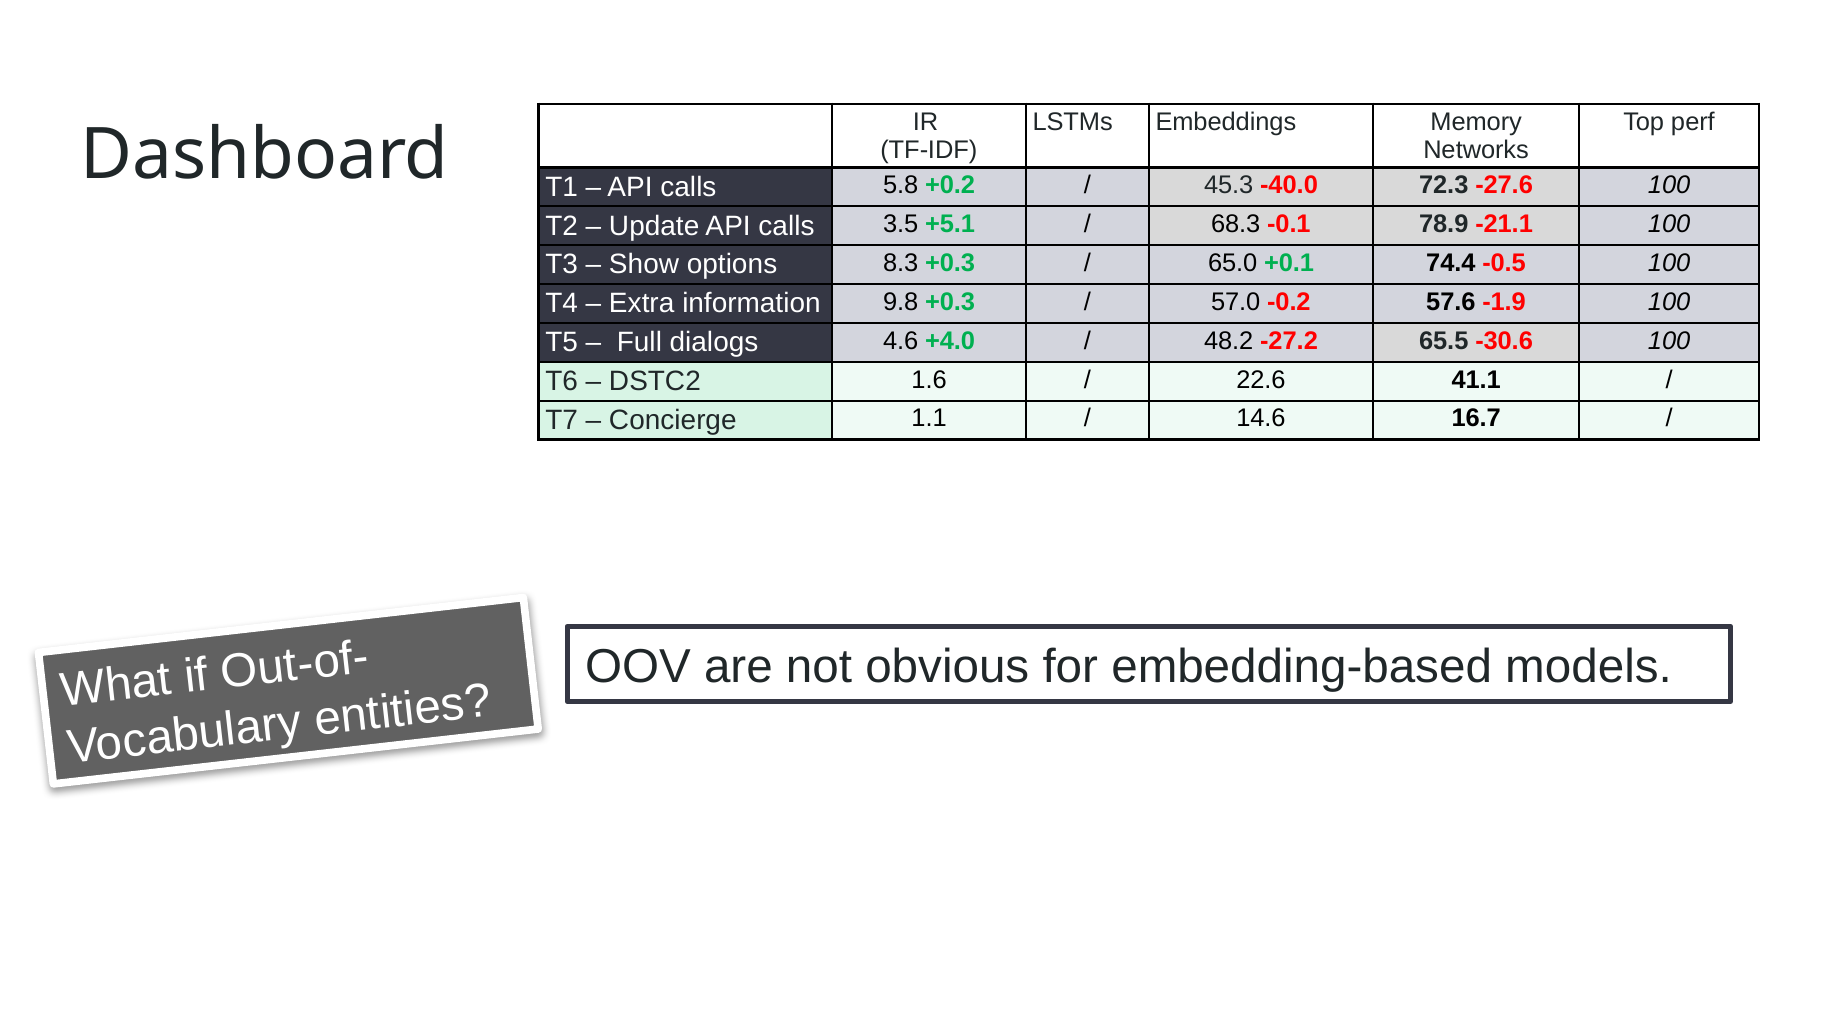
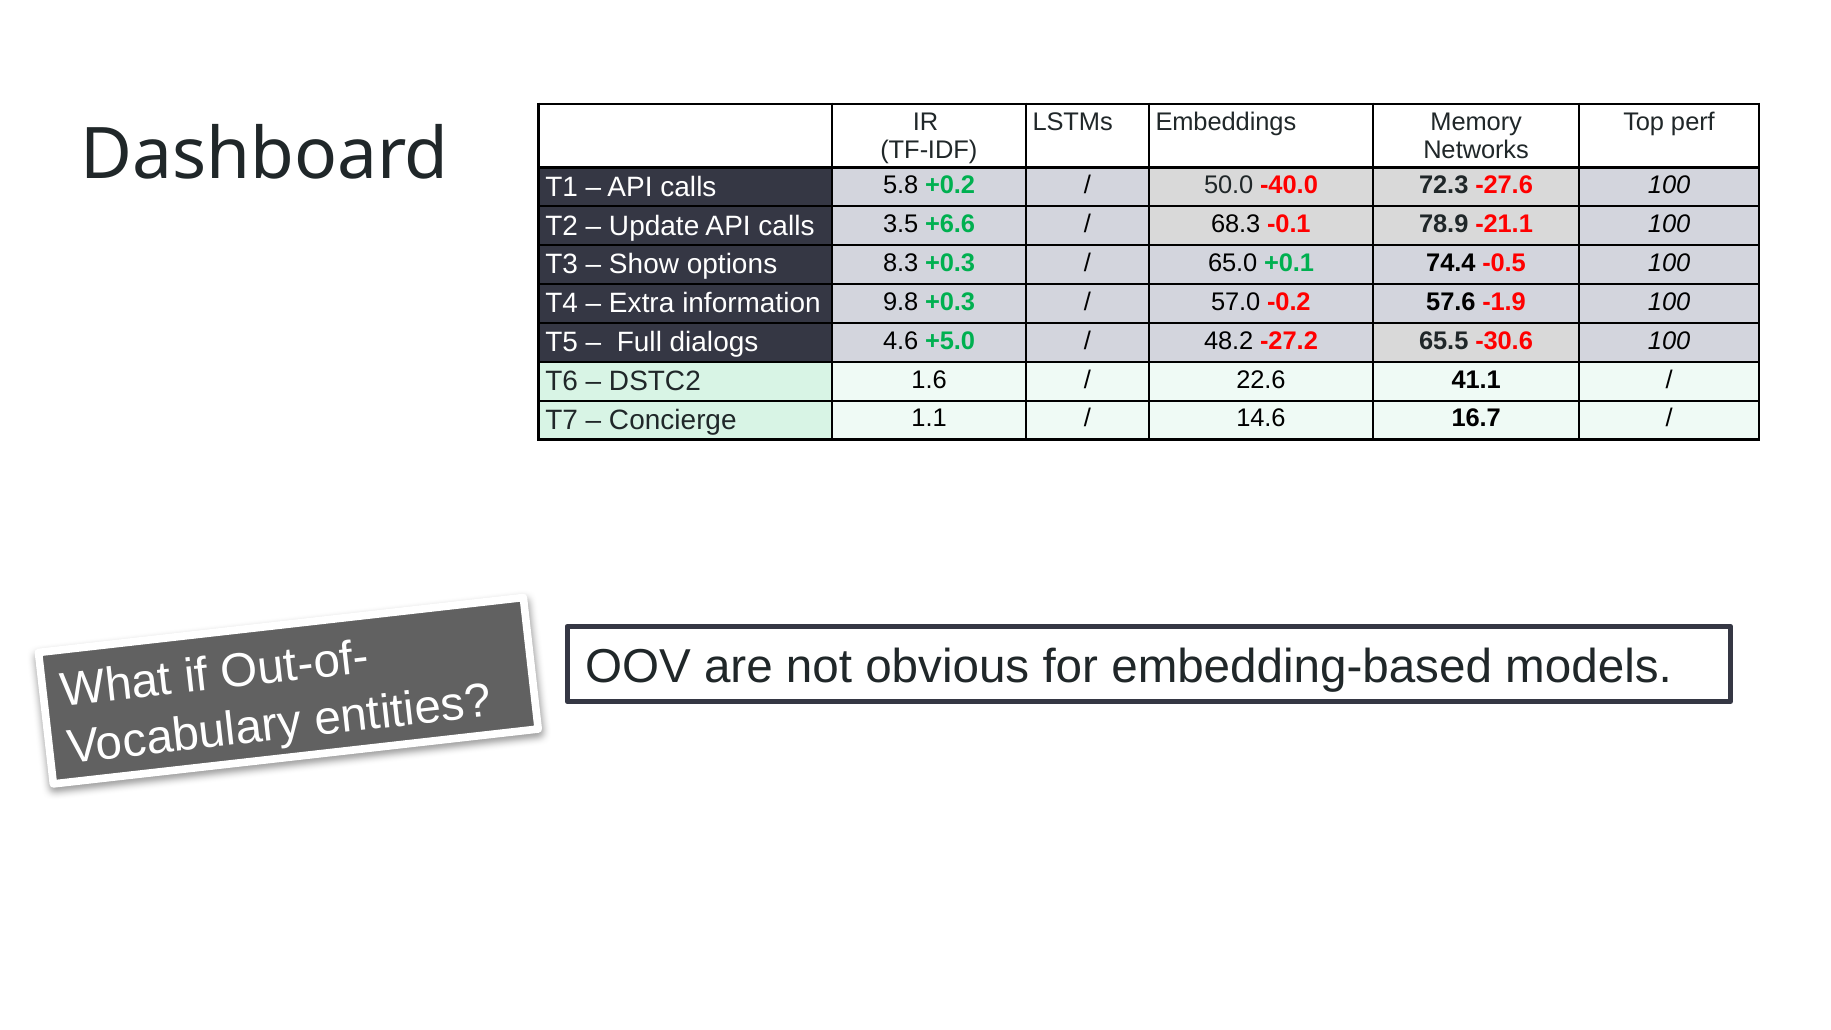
45.3: 45.3 -> 50.0 (1229, 185)
+5.1: +5.1 -> +6.6 (950, 224)
+4.0: +4.0 -> +5.0 (950, 341)
